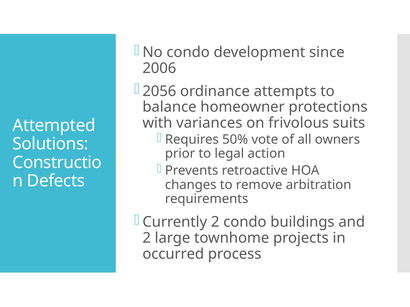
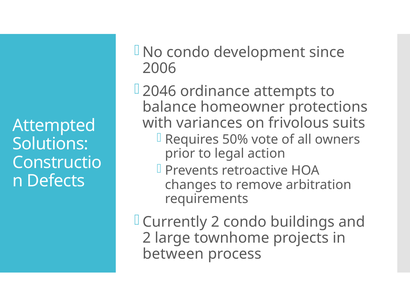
2056: 2056 -> 2046 (159, 91)
occurred: occurred -> between (173, 254)
